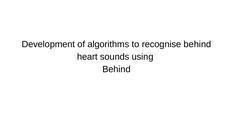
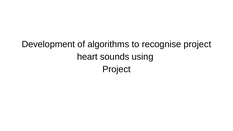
recognise behind: behind -> project (197, 44)
Behind: Behind -> Project (116, 69)
